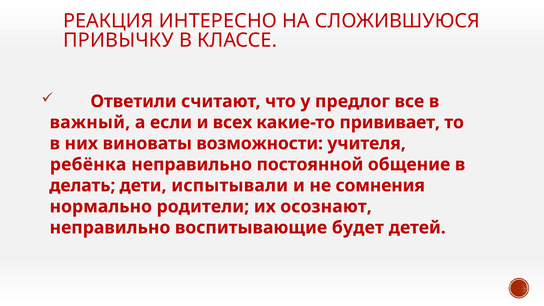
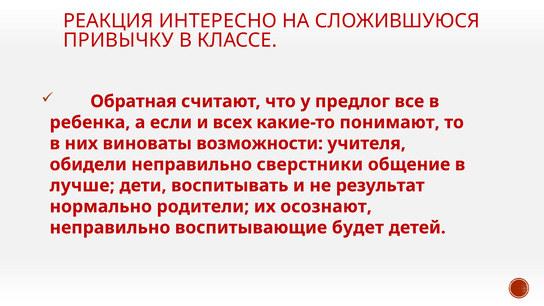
Ответили: Ответили -> Обратная (134, 101)
важный: важный -> ребенка (90, 122)
прививает: прививает -> понимают (390, 122)
ребёнка: ребёнка -> обидели (88, 164)
постоянной: постоянной -> сверстники (310, 164)
делать: делать -> лучше (82, 186)
испытывали: испытывали -> воспитывать (230, 186)
сомнения: сомнения -> результат (380, 186)
